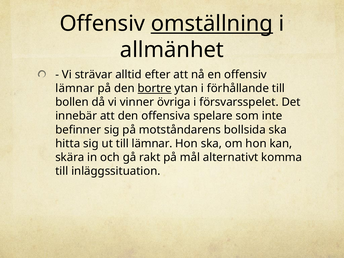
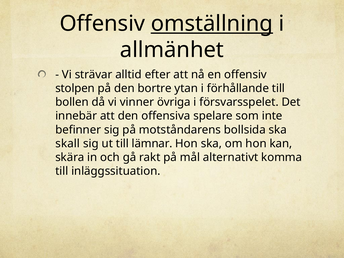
lämnar: lämnar -> stolpen (75, 88)
bortre underline: present -> none (155, 88)
hitta: hitta -> skall (68, 143)
